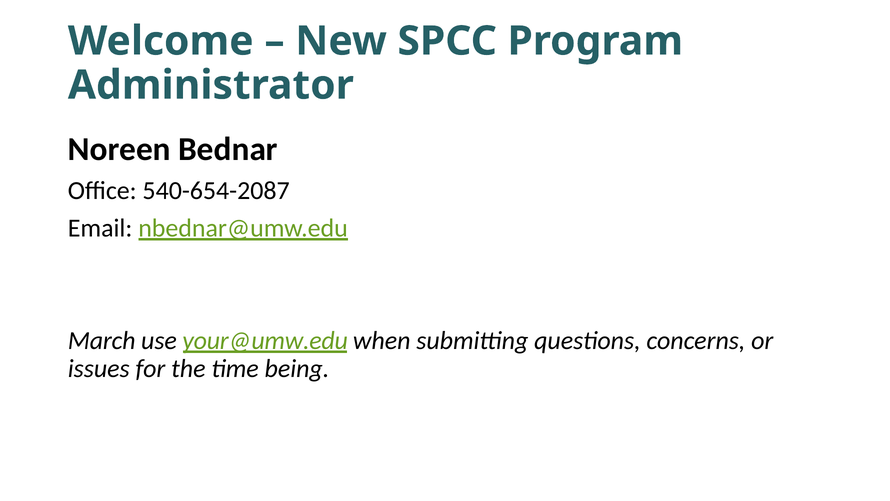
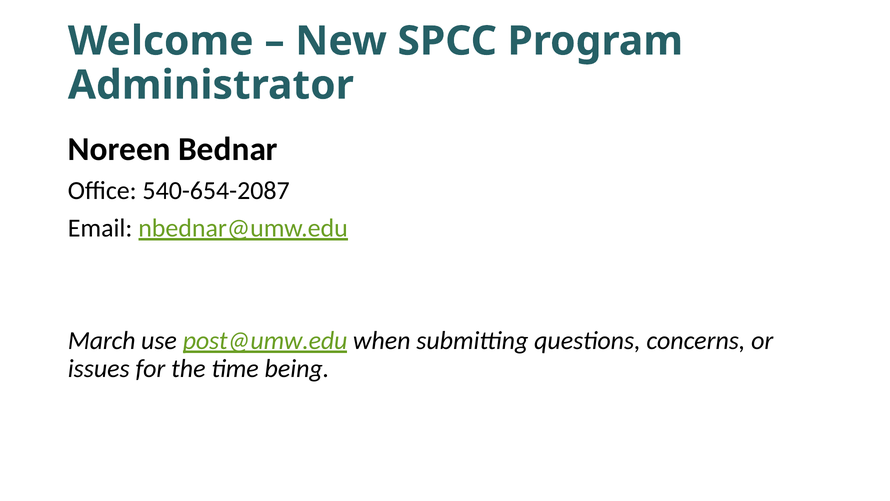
your@umw.edu: your@umw.edu -> post@umw.edu (265, 340)
